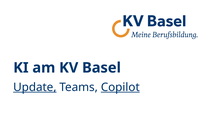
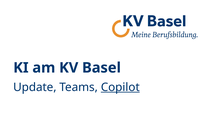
Update underline: present -> none (35, 87)
